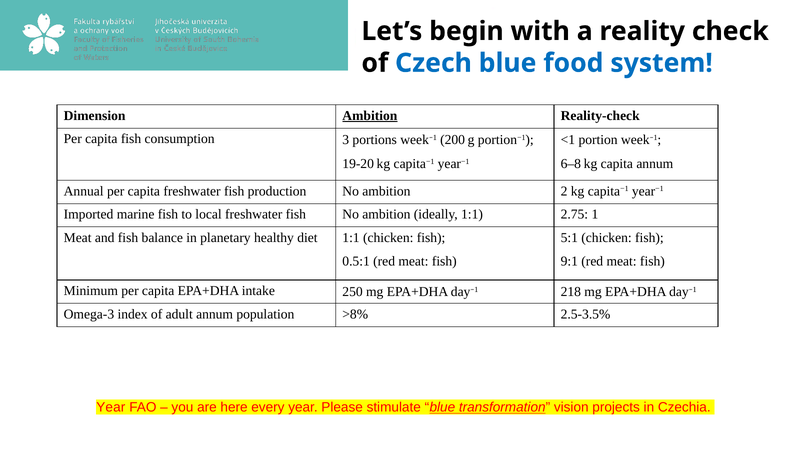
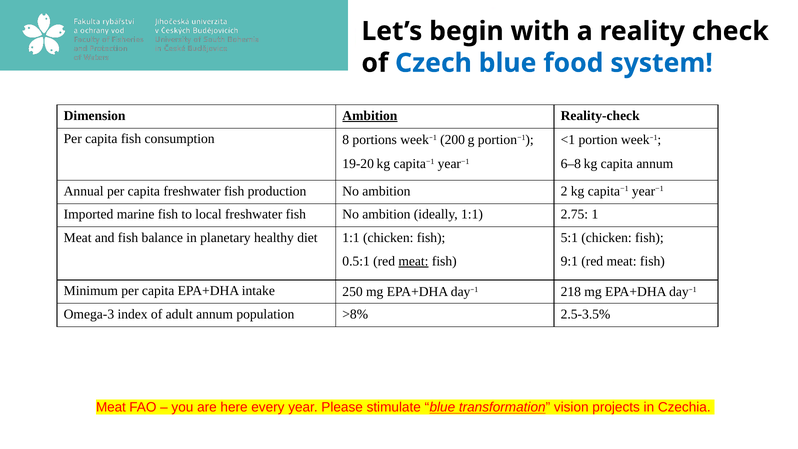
3: 3 -> 8 (346, 140)
meat underline: none -> present (413, 261)
Year: Year -> Meat (111, 407)
